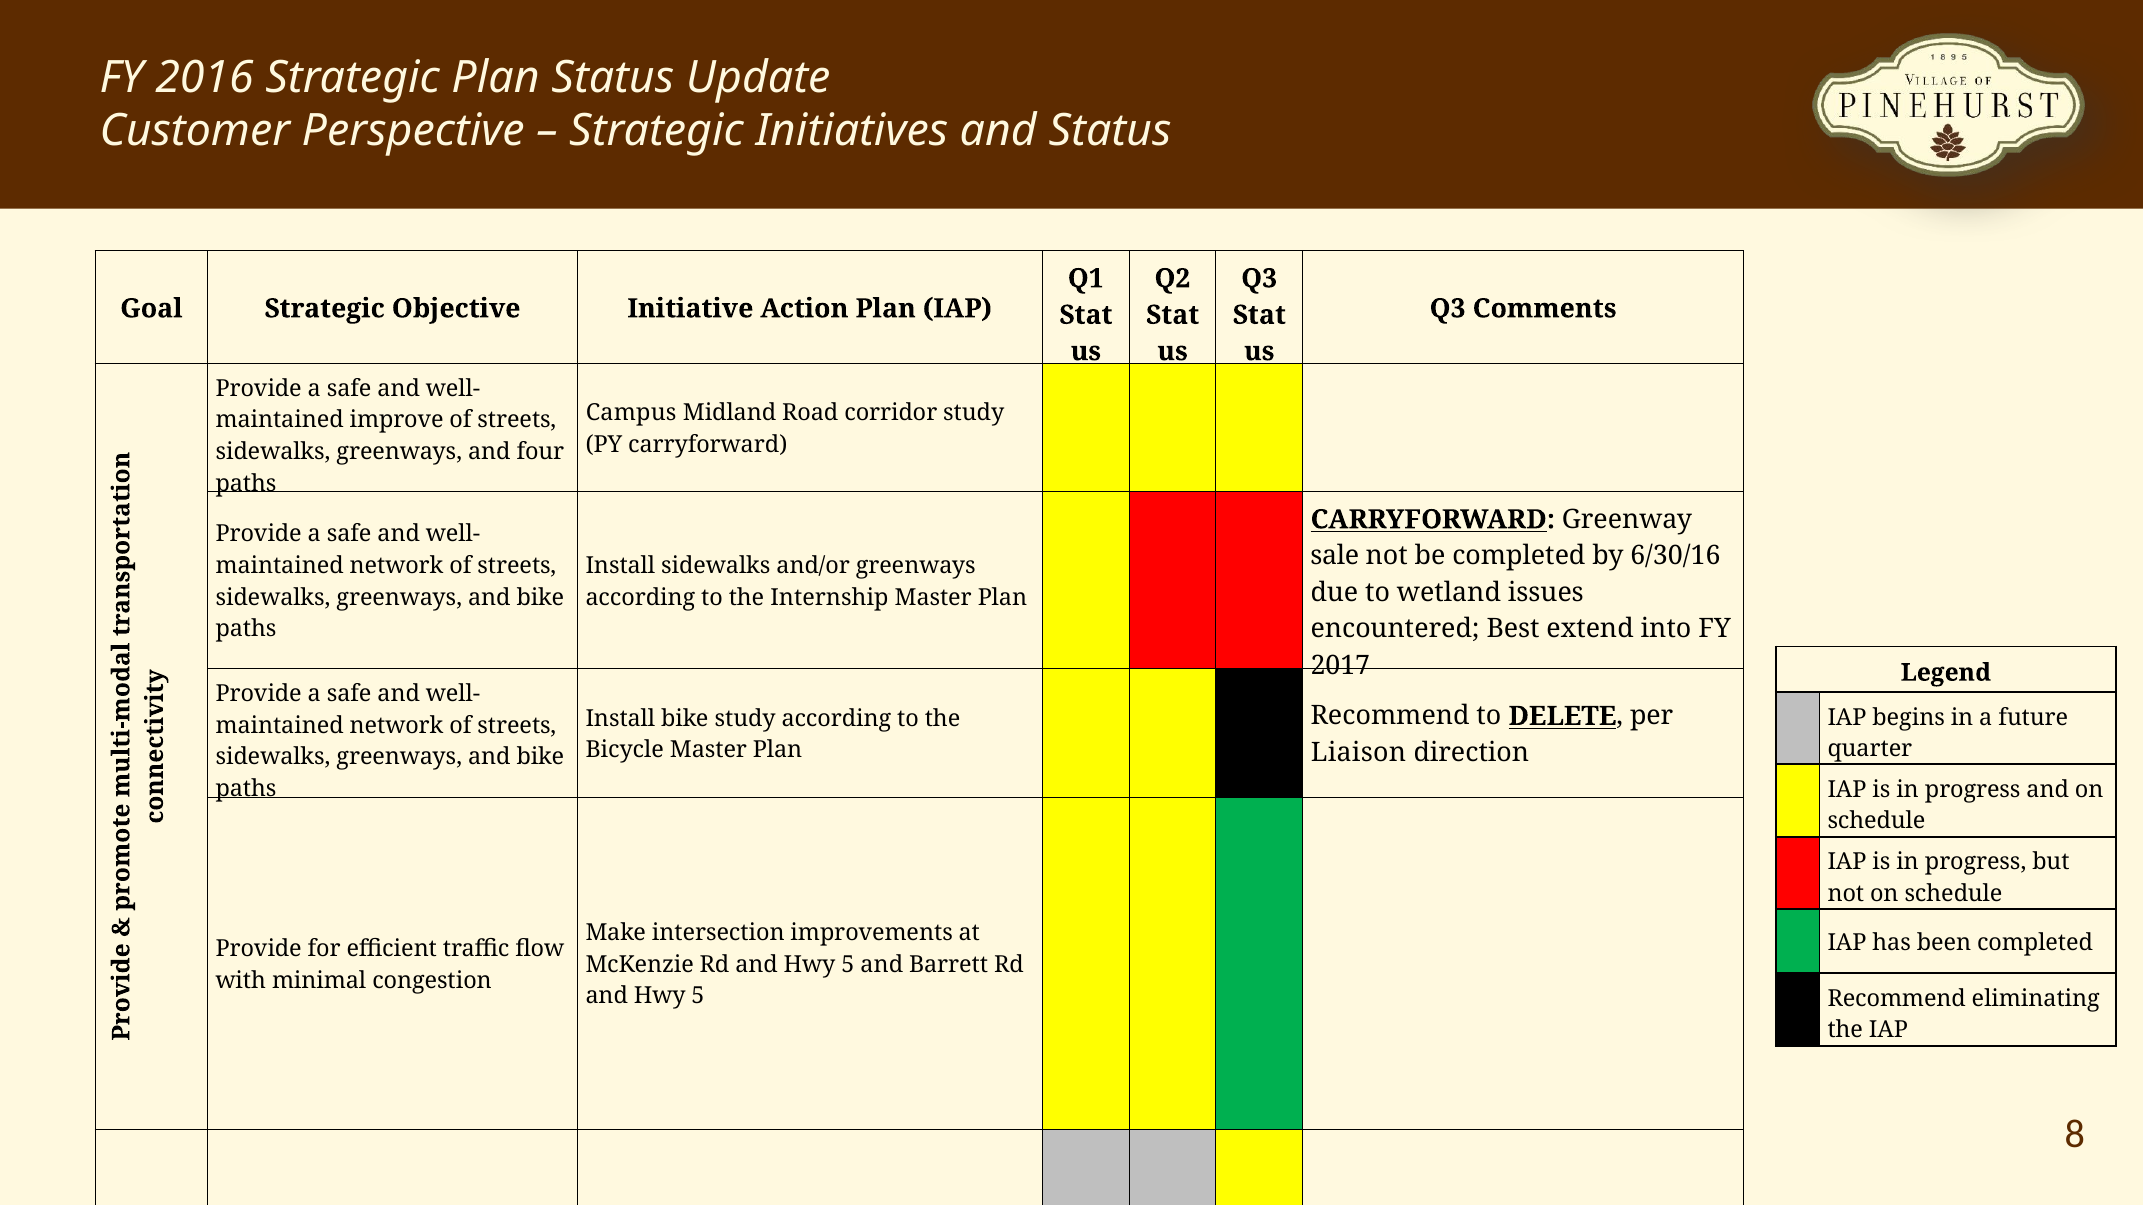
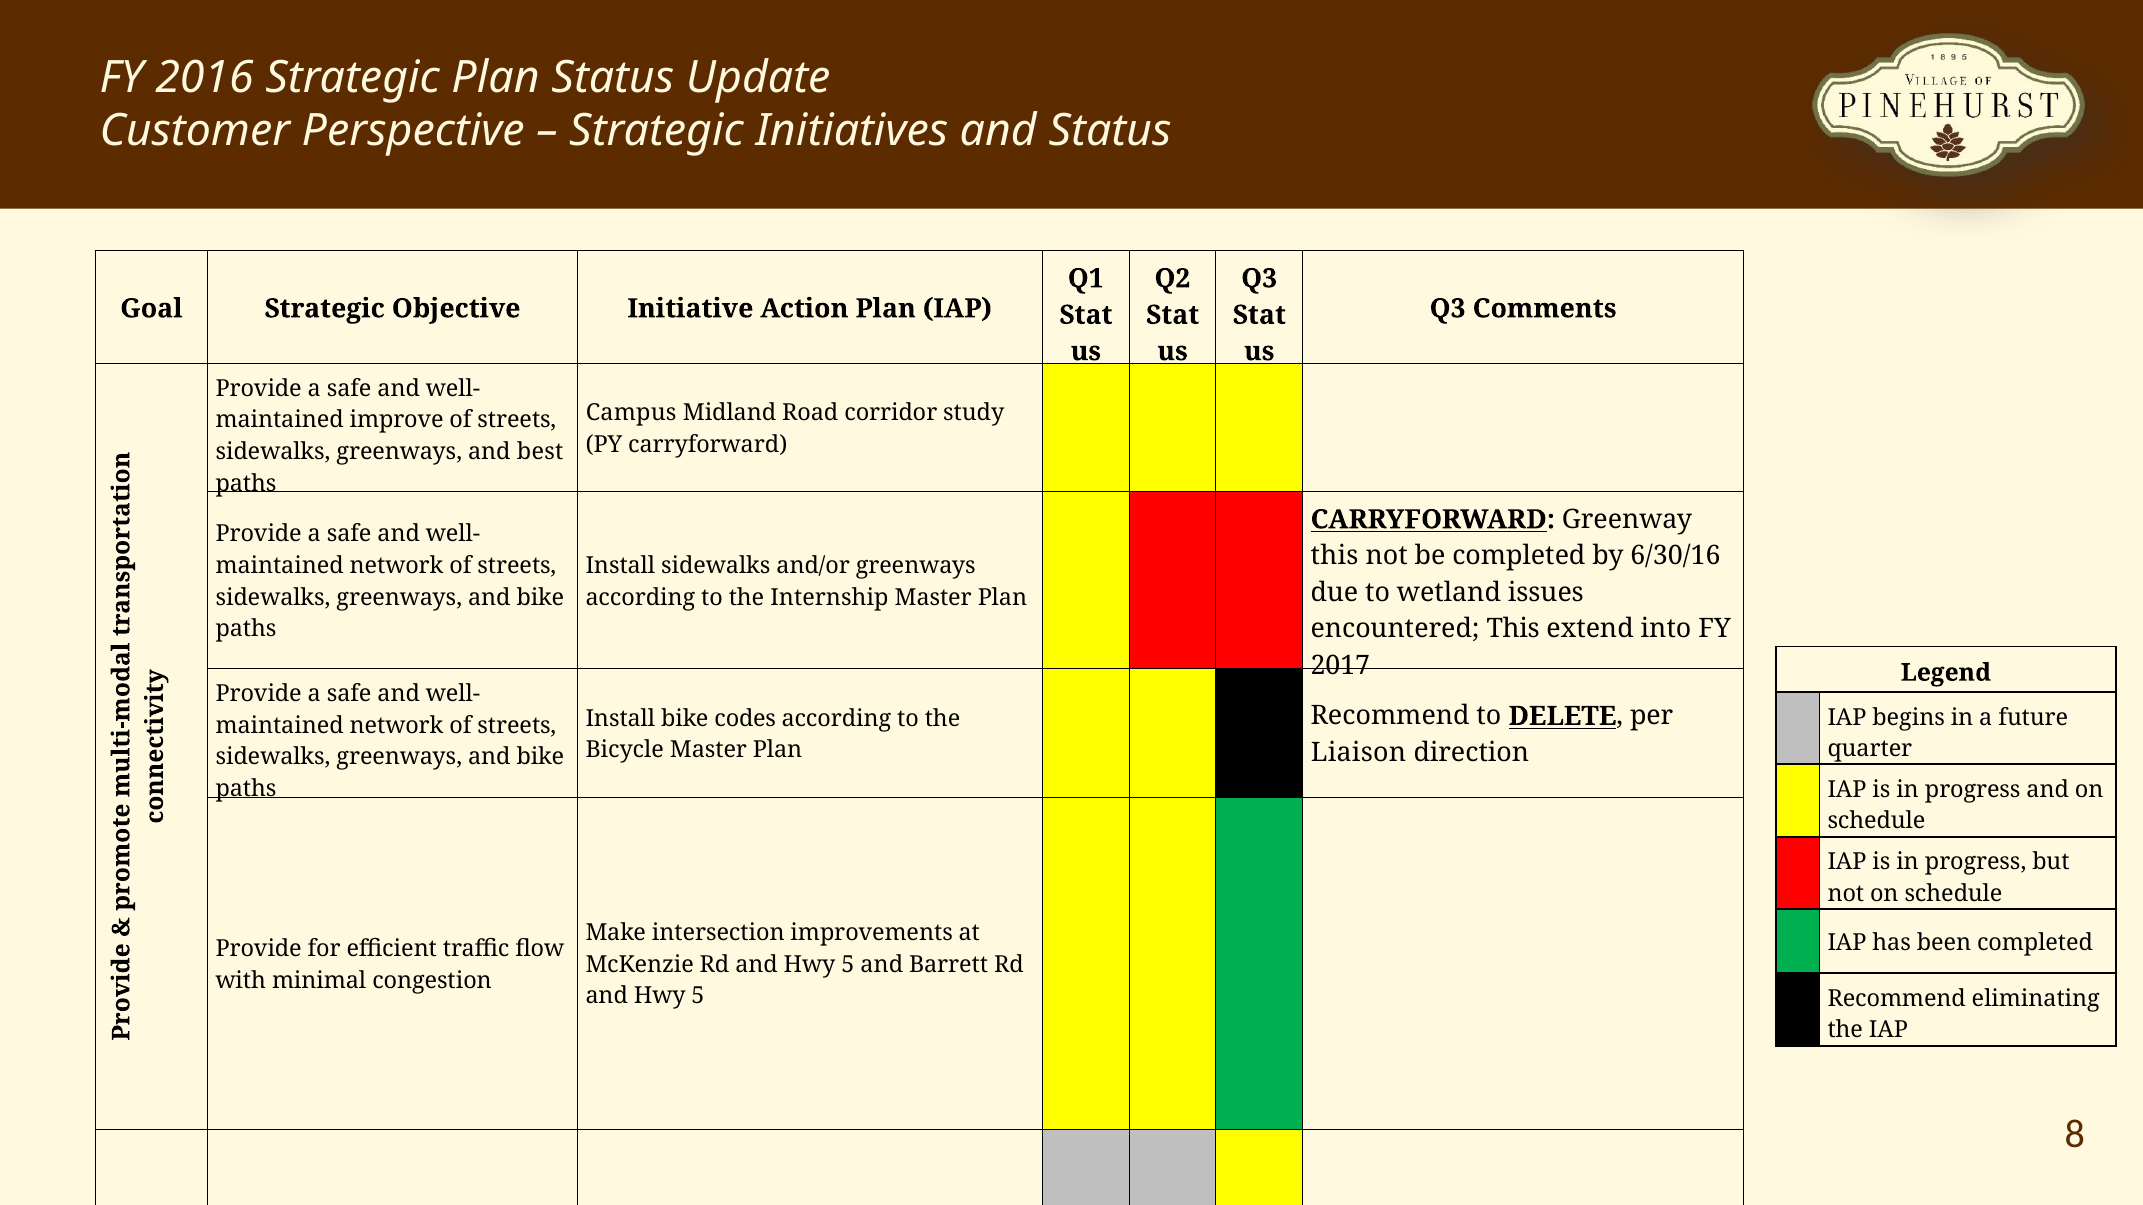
four: four -> best (540, 452)
sale: sale -> this (1335, 556)
encountered Best: Best -> This (1513, 629)
bike study: study -> codes (745, 719)
